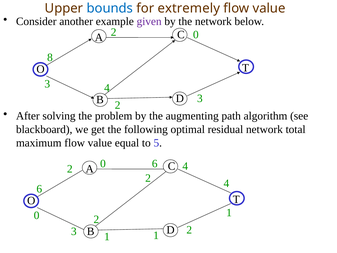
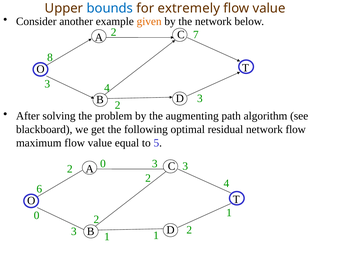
given colour: purple -> orange (149, 22)
2 0: 0 -> 7 (196, 35)
network total: total -> flow (296, 129)
0 4: 4 -> 3 (185, 166)
6: 6 -> 3 (155, 163)
